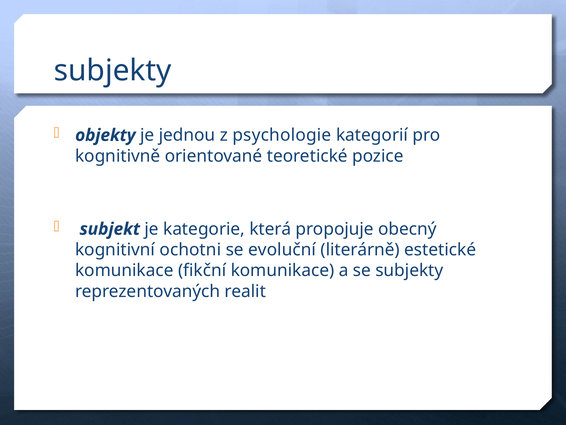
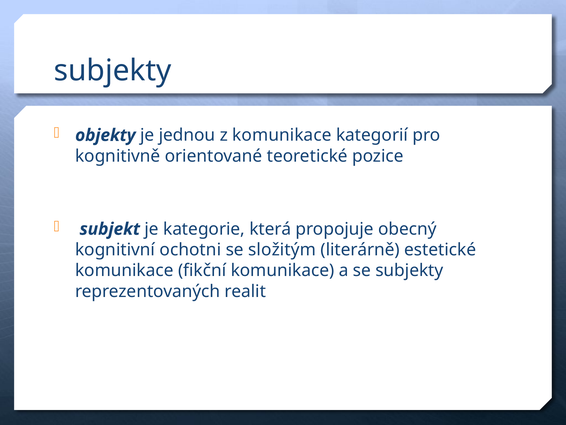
z psychologie: psychologie -> komunikace (282, 135)
evoluční: evoluční -> složitým (282, 250)
